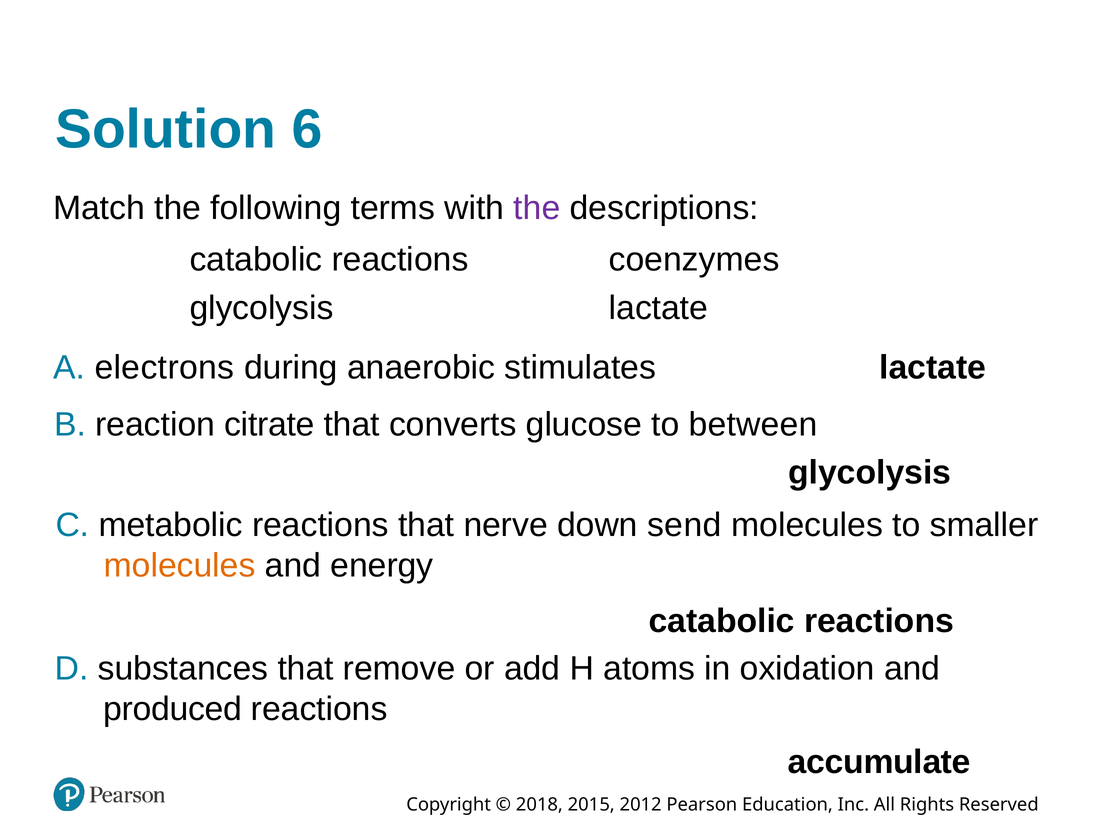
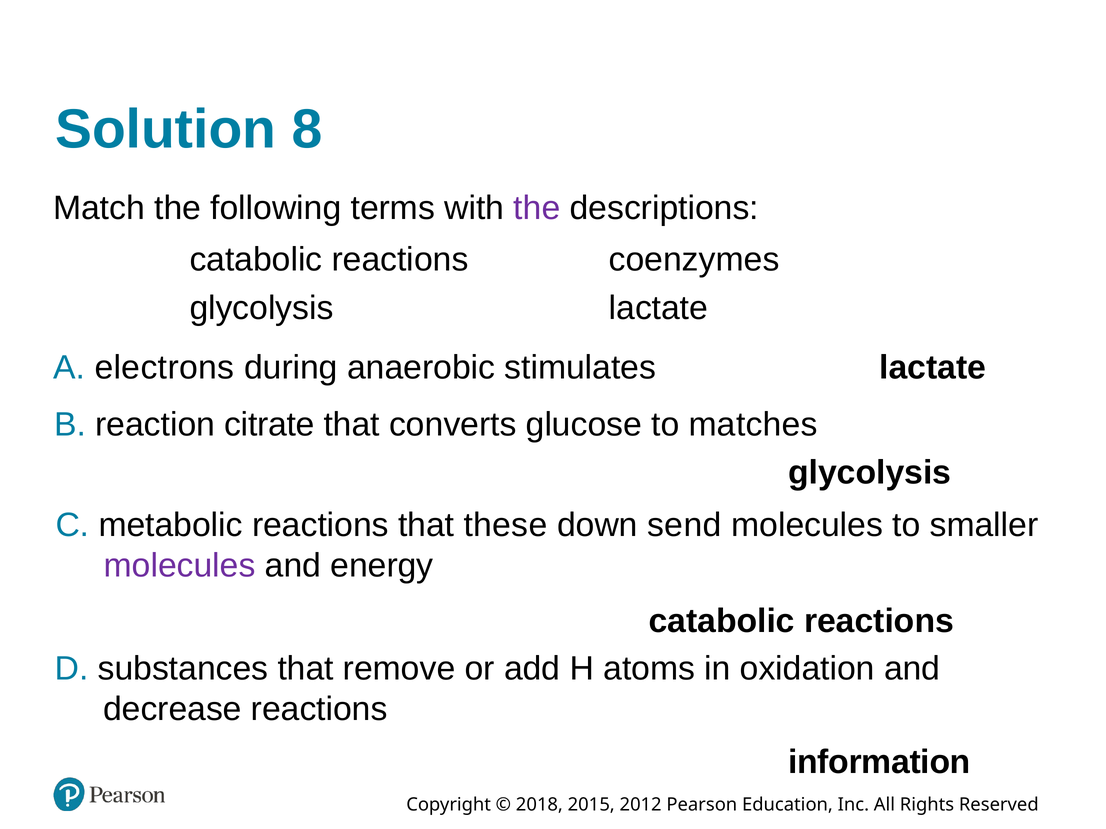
6: 6 -> 8 (307, 129)
between: between -> matches (753, 425)
nerve: nerve -> these (505, 526)
molecules colour: orange -> purple (180, 566)
produced: produced -> decrease (172, 709)
accumulate: accumulate -> information (879, 762)
